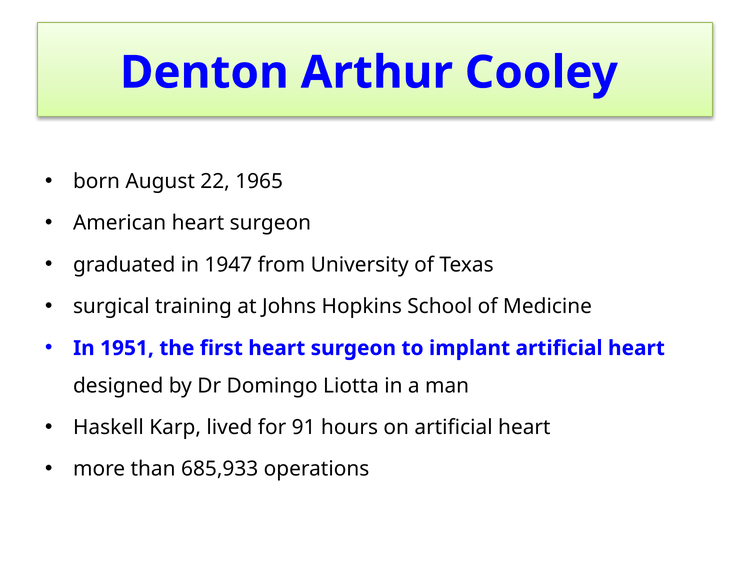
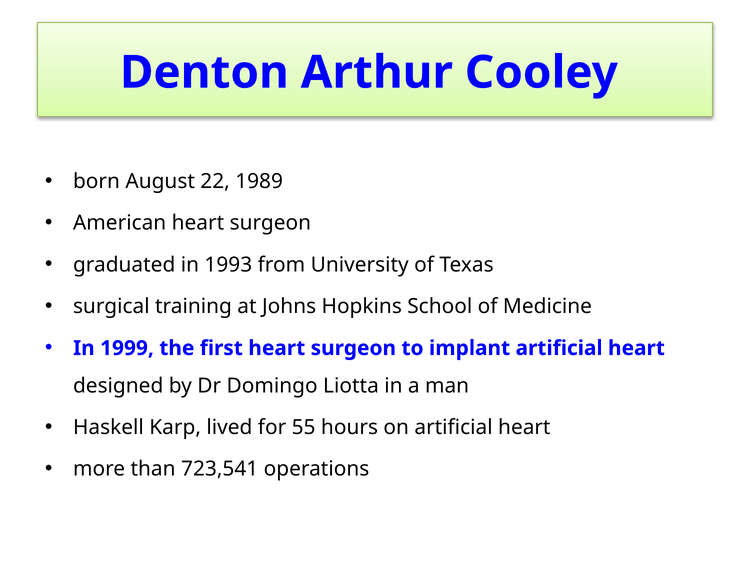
1965: 1965 -> 1989 (259, 182)
1947: 1947 -> 1993 (228, 265)
1951: 1951 -> 1999 (127, 348)
91: 91 -> 55 (304, 428)
685,933: 685,933 -> 723,541 (220, 469)
